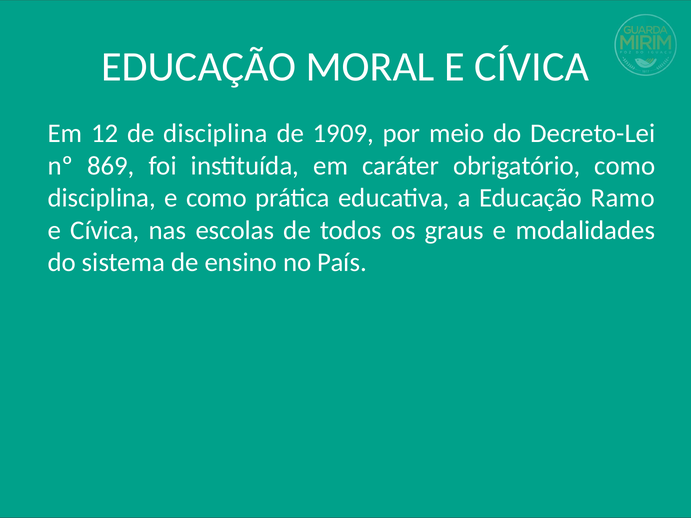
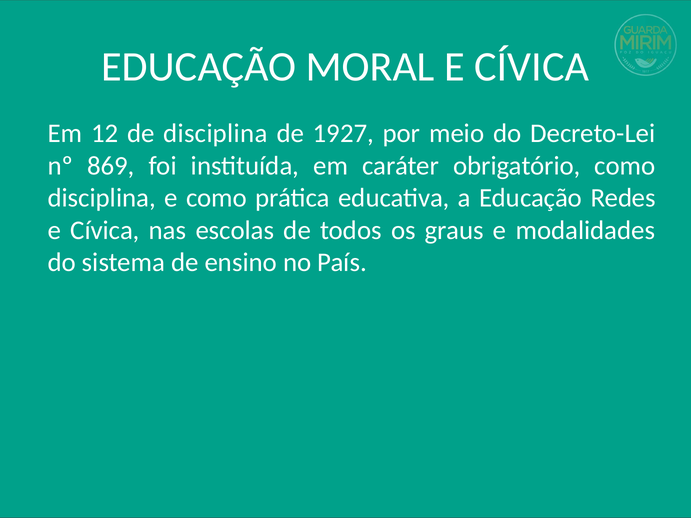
1909: 1909 -> 1927 (343, 134)
Ramo: Ramo -> Redes (623, 198)
